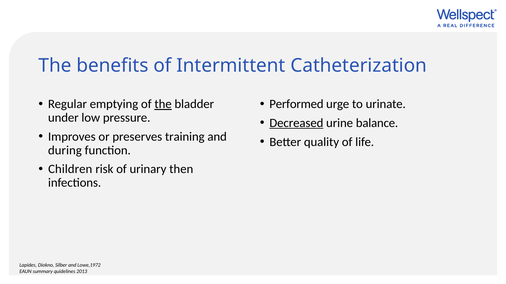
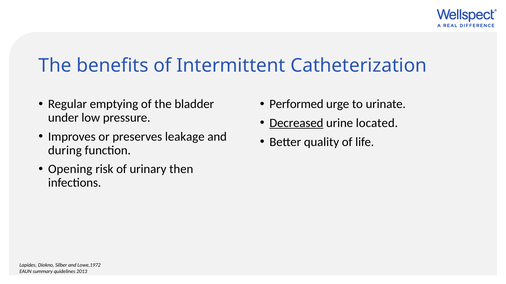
the underline: present -> none (163, 104)
balance: balance -> located (377, 123)
training: training -> leakage (185, 137)
Children: Children -> Opening (70, 170)
